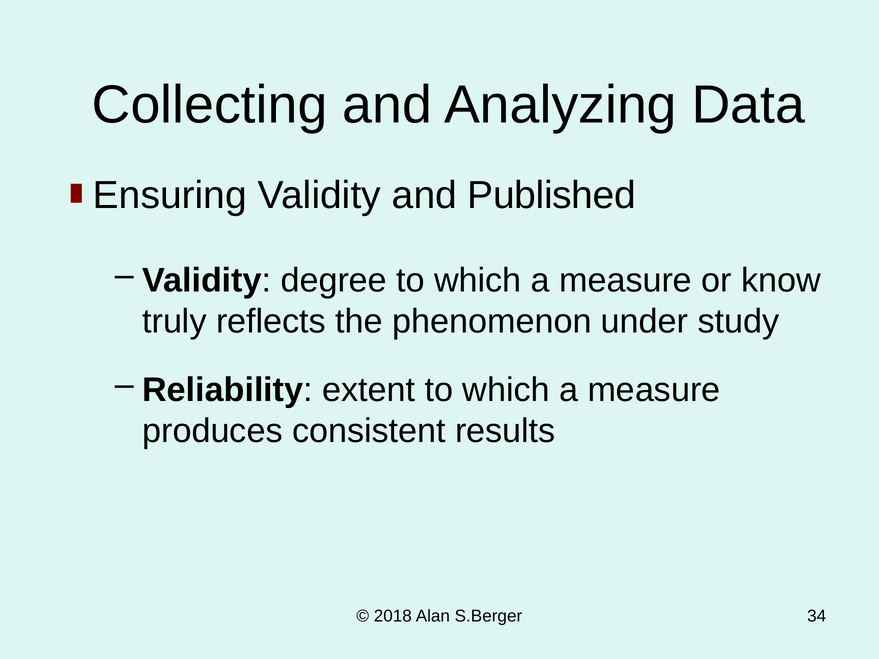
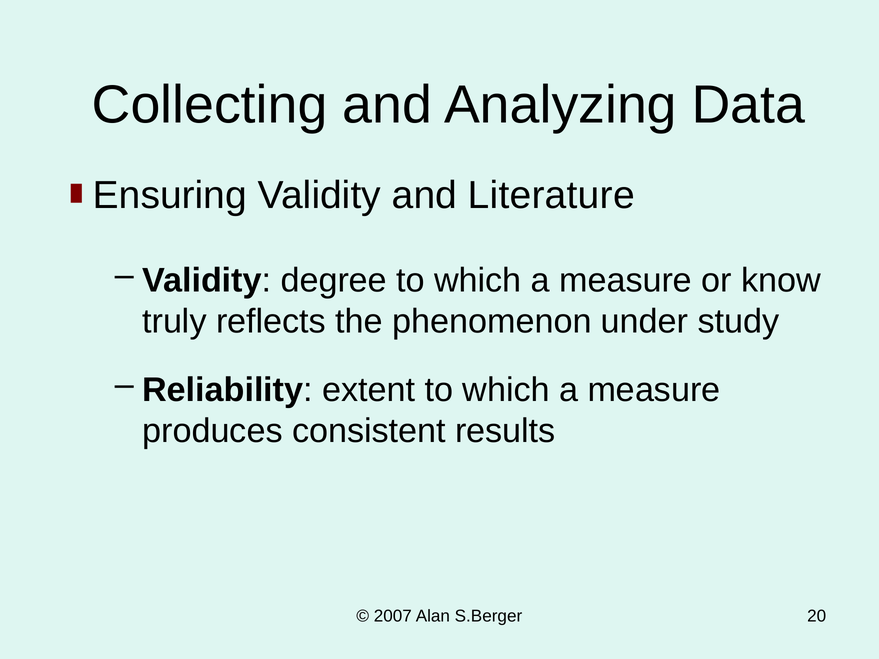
Published: Published -> Literature (551, 195)
2018: 2018 -> 2007 (393, 616)
34: 34 -> 20 (817, 616)
